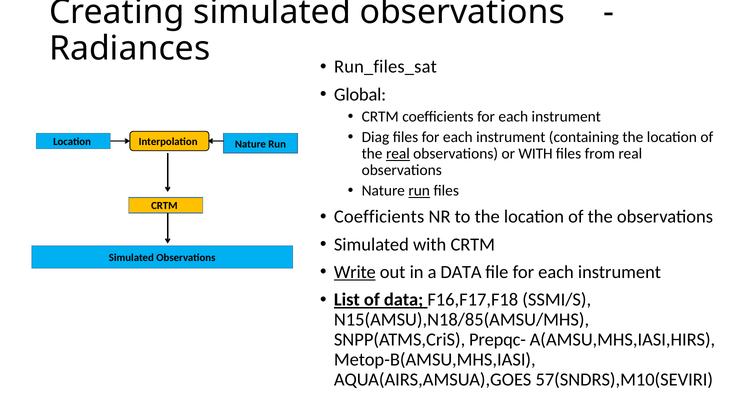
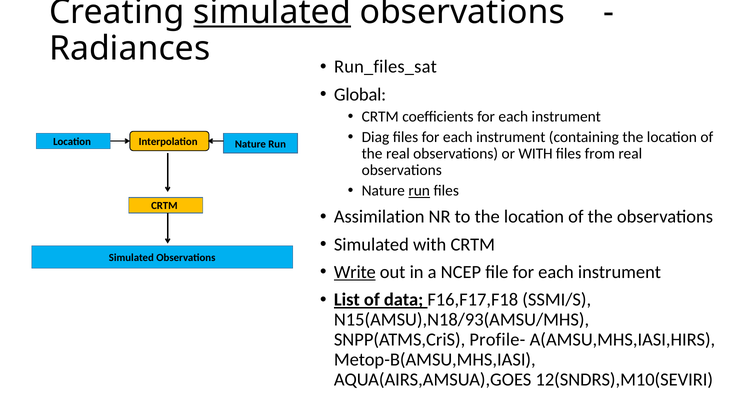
simulated underline: none -> present (272, 12)
real underline: present -> none (398, 154)
Coefficients: Coefficients -> Assimilation (379, 217)
a DATA: DATA -> NCEP (461, 272)
N15(AMSU),N18/85(AMSU/MHS: N15(AMSU),N18/85(AMSU/MHS -> N15(AMSU),N18/93(AMSU/MHS (462, 320)
Prepqc-: Prepqc- -> Profile- (497, 339)
57(SNDRS),M10(SEVIRI: 57(SNDRS),M10(SEVIRI -> 12(SNDRS),M10(SEVIRI (624, 379)
